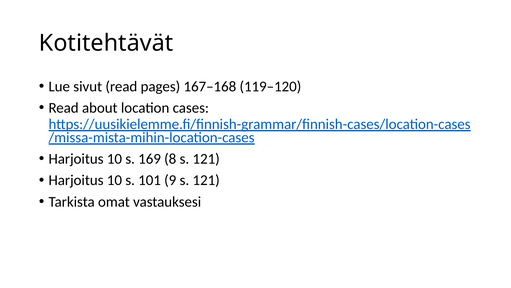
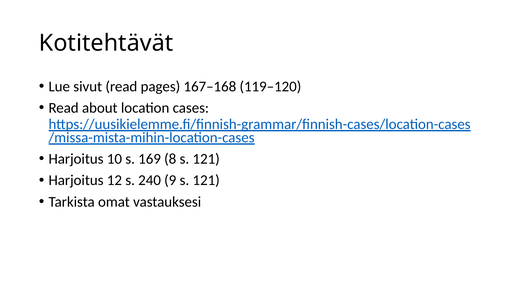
10: 10 -> 12 (114, 180)
101: 101 -> 240 (150, 180)
